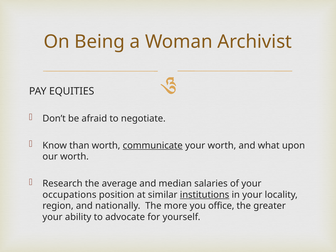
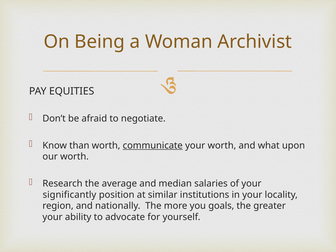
occupations: occupations -> significantly (69, 195)
institutions underline: present -> none (205, 195)
office: office -> goals (221, 206)
